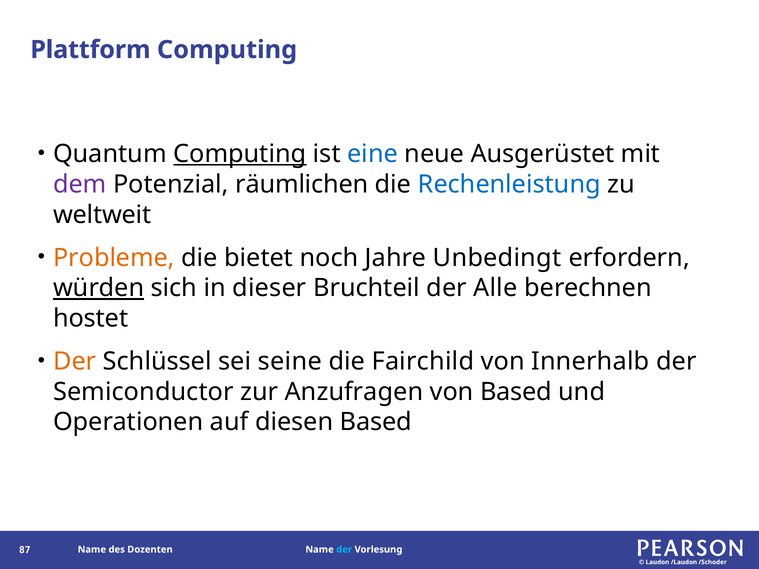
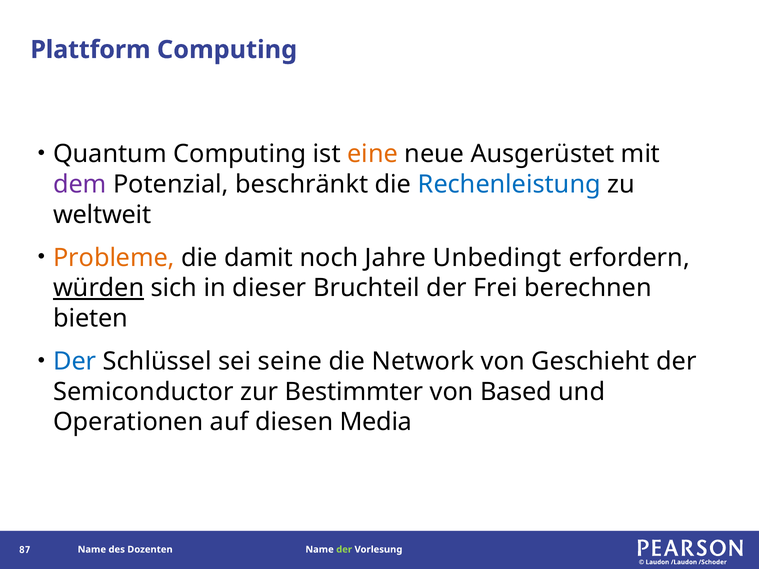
Computing underline: present -> none (240, 154)
eine colour: blue -> orange (373, 154)
räumlichen: räumlichen -> beschränkt (302, 185)
bietet: bietet -> damit (259, 258)
Alle: Alle -> Frei (496, 288)
hostet: hostet -> bieten (91, 319)
Der colour: orange -> blue (75, 362)
Fairchild: Fairchild -> Network (423, 362)
Innerhalb: Innerhalb -> Geschieht (590, 362)
Anzufragen: Anzufragen -> Bestimmter (354, 392)
diesen Based: Based -> Media (376, 422)
der colour: light blue -> light green (344, 550)
